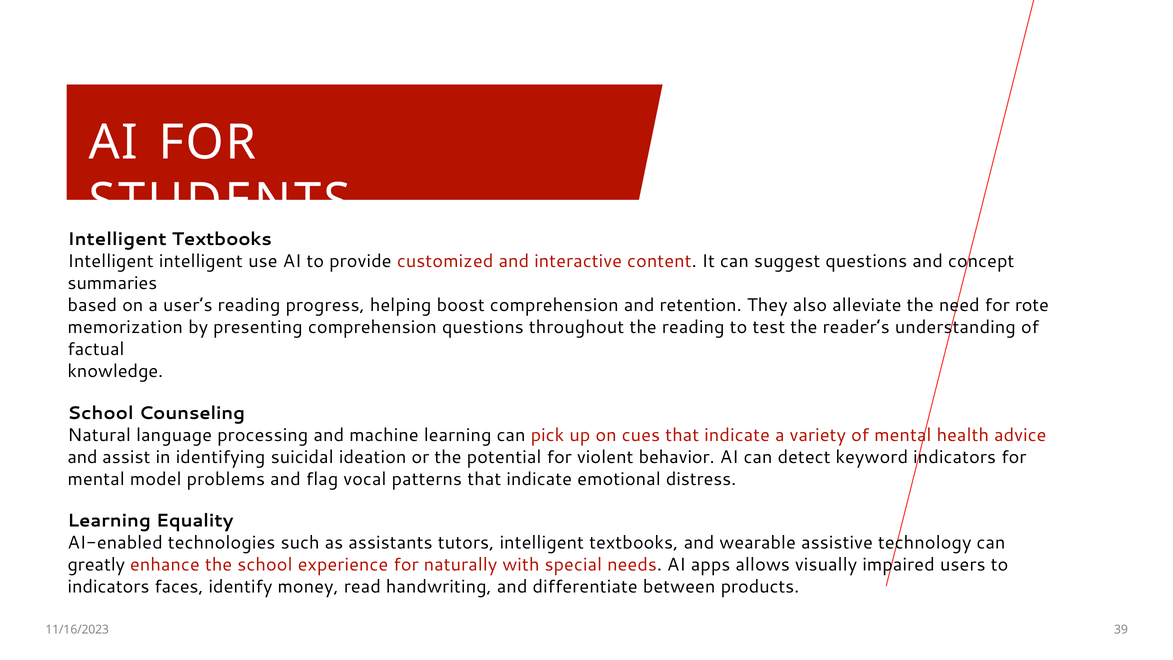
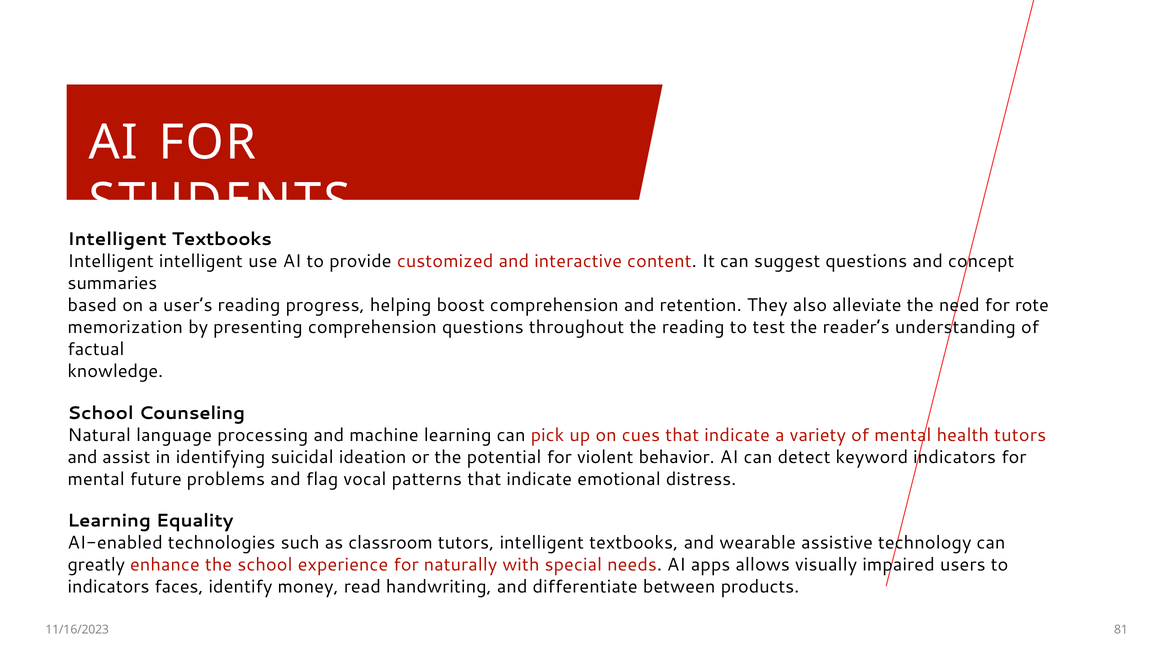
health advice: advice -> tutors (1020, 435)
model: model -> future (156, 479)
assistants: assistants -> classroom (391, 543)
39: 39 -> 81 (1121, 629)
